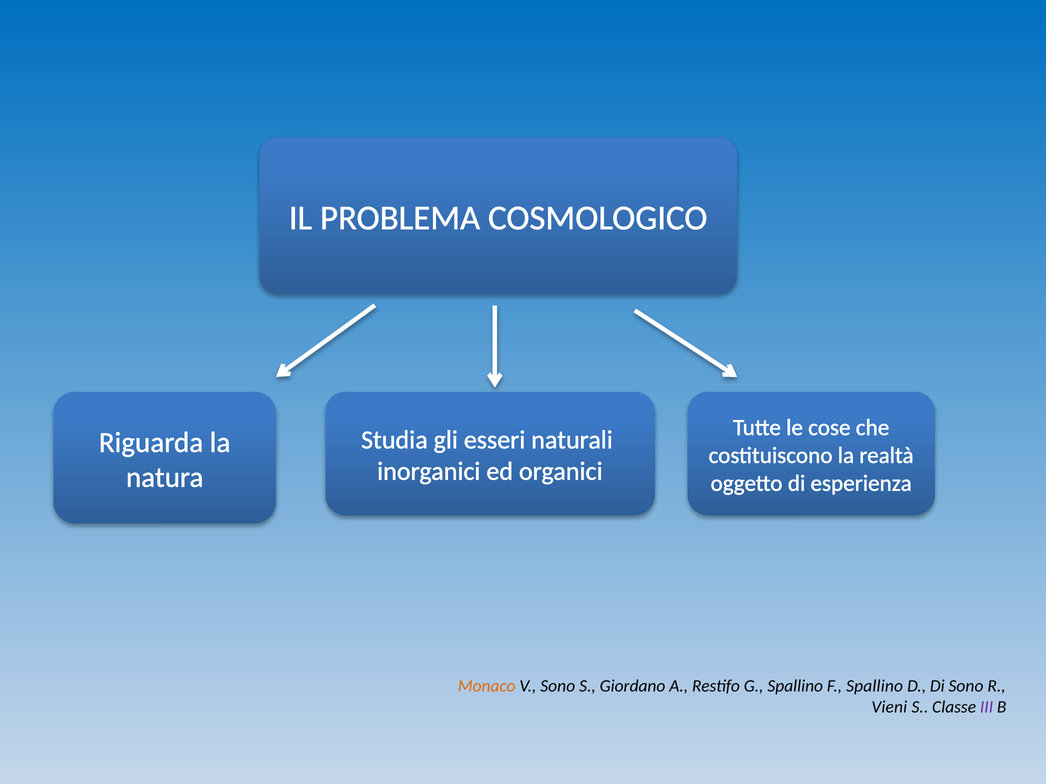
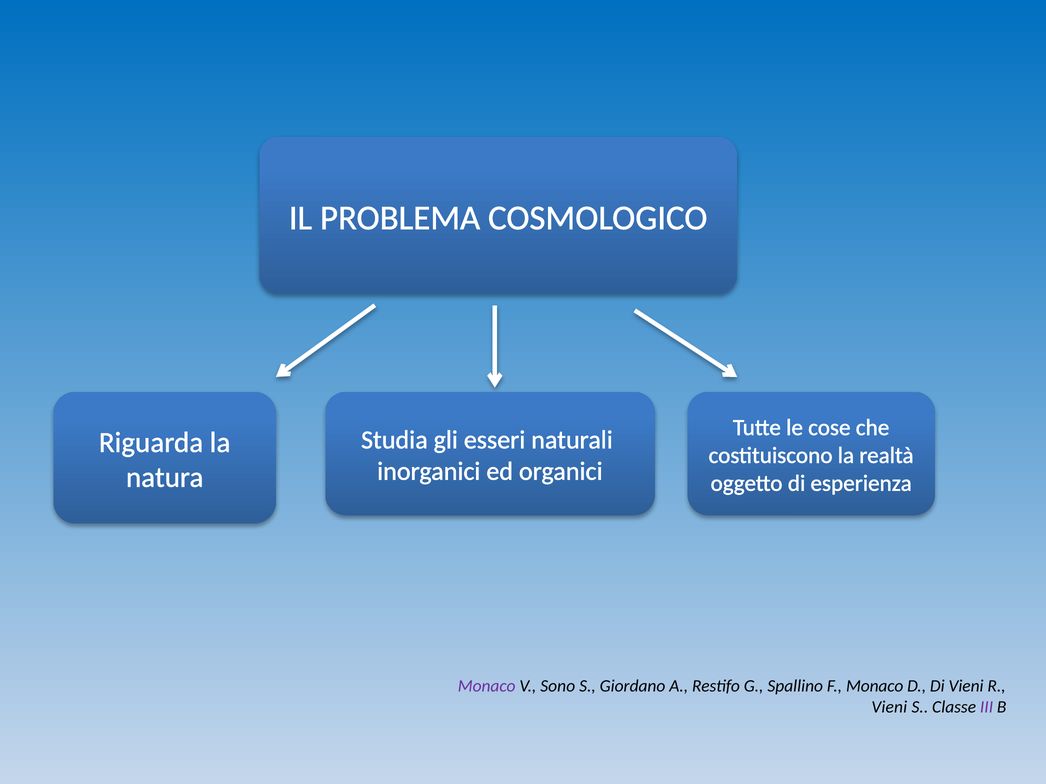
Monaco colour: orange -> purple (487, 687)
F Spallino: Spallino -> Monaco (875, 687)
Di Sono: Sono -> Vieni (966, 687)
